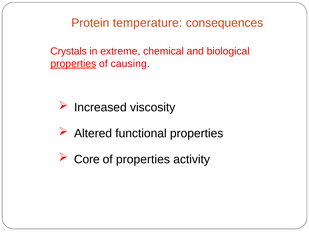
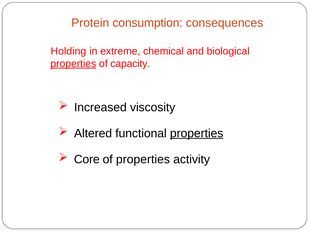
temperature: temperature -> consumption (148, 23)
Crystals: Crystals -> Holding (68, 51)
causing: causing -> capacity (130, 64)
properties underline: none -> present (197, 133)
